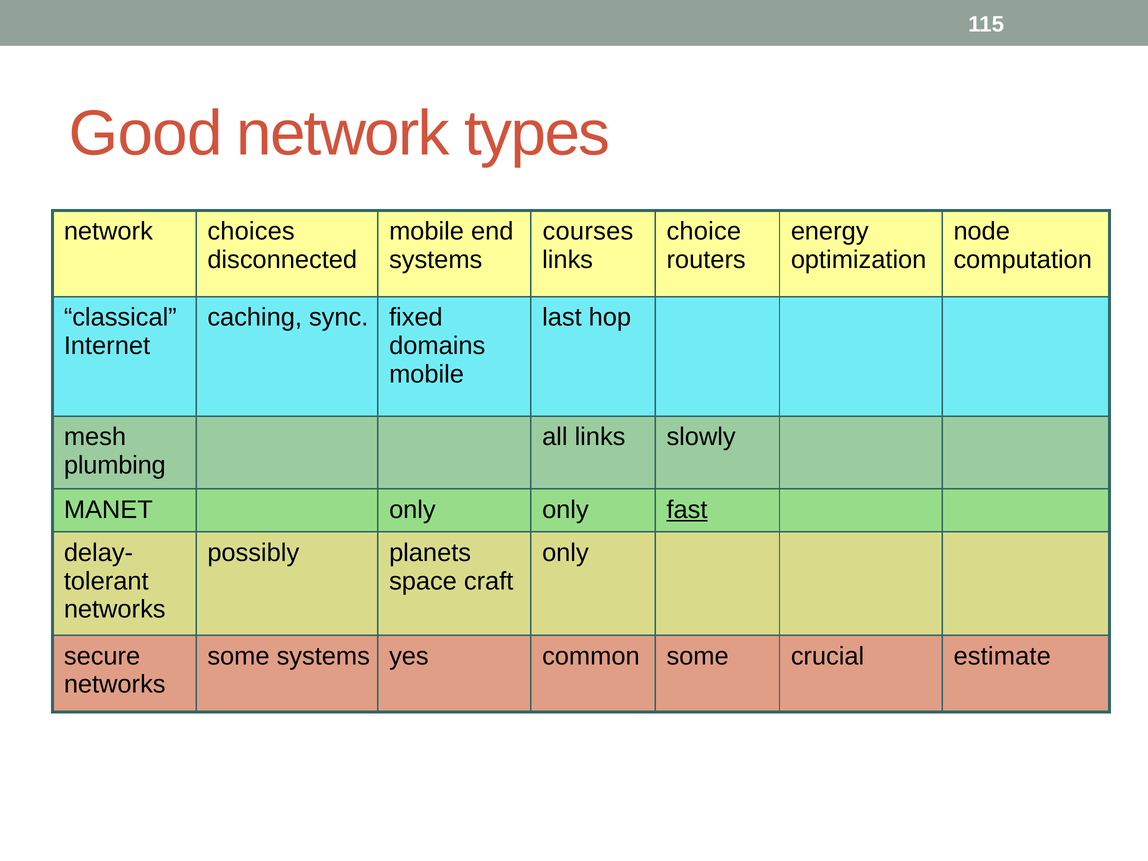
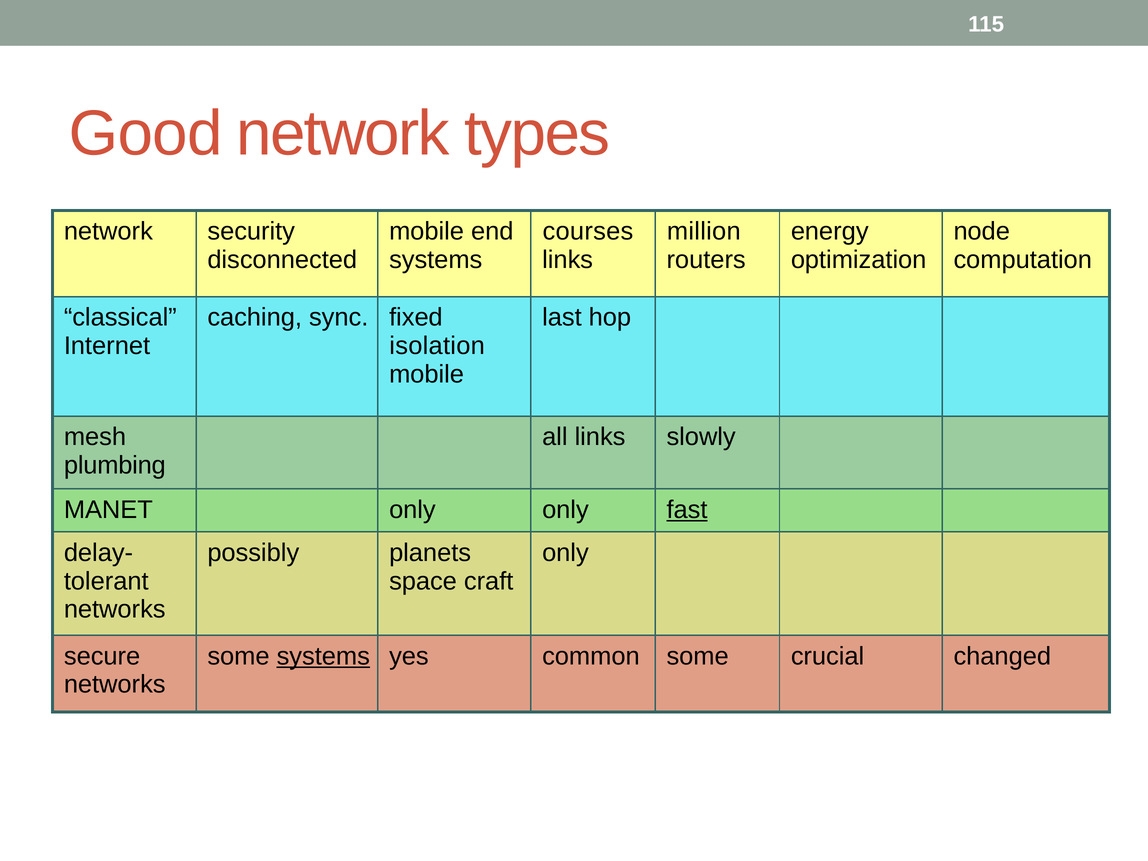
choices: choices -> security (251, 231)
choice: choice -> million (704, 231)
domains: domains -> isolation (437, 346)
systems underline: none -> present (323, 656)
estimate: estimate -> changed (1002, 656)
